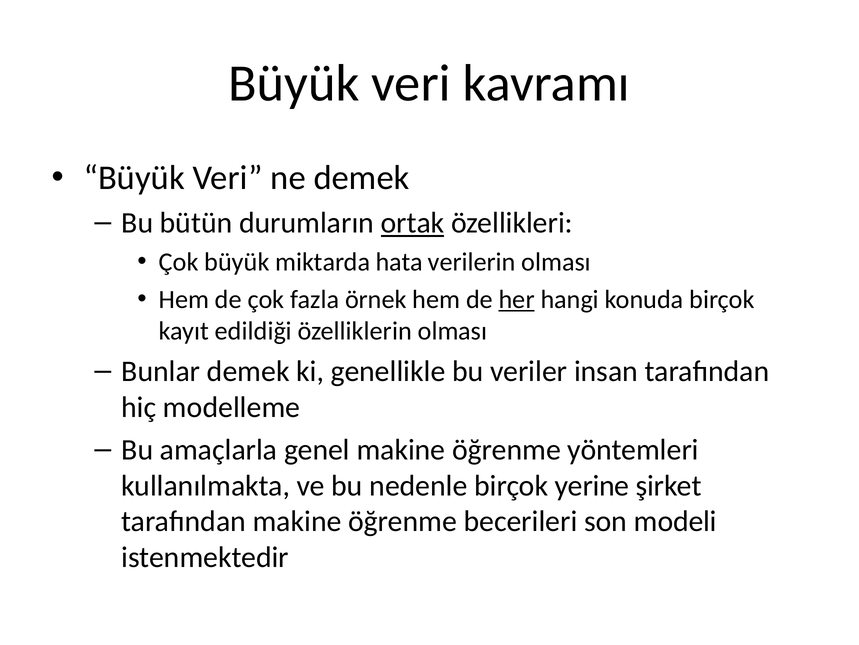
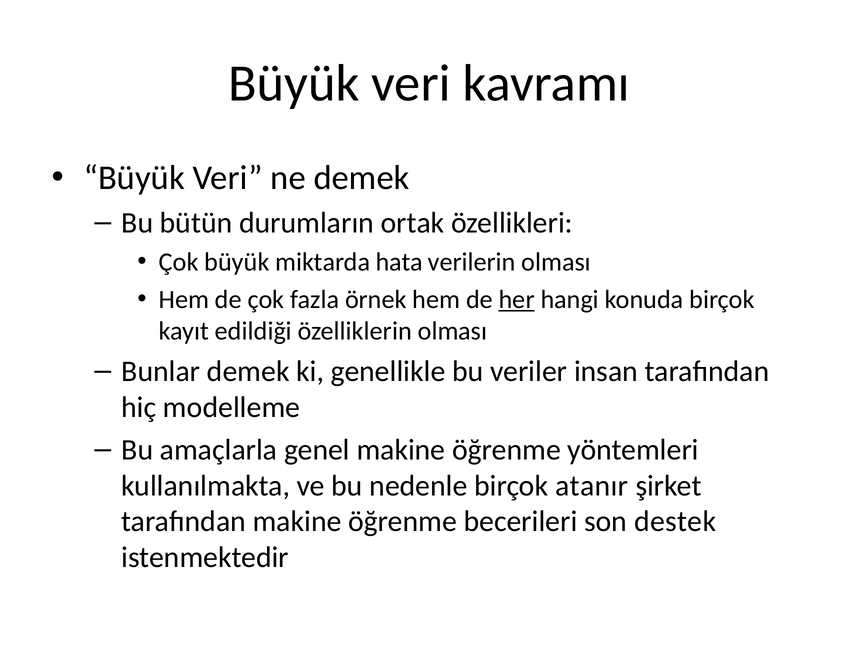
ortak underline: present -> none (413, 223)
yerine: yerine -> atanır (592, 485)
modeli: modeli -> destek (675, 521)
